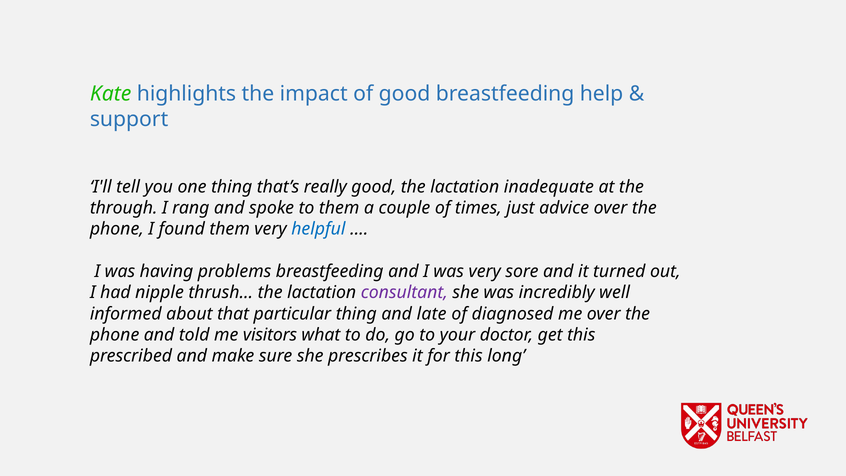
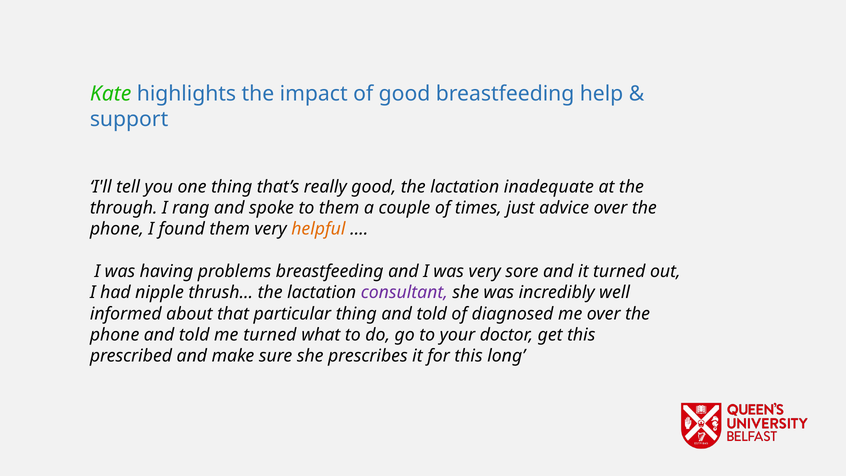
helpful colour: blue -> orange (318, 229)
thing and late: late -> told (432, 314)
me visitors: visitors -> turned (270, 335)
